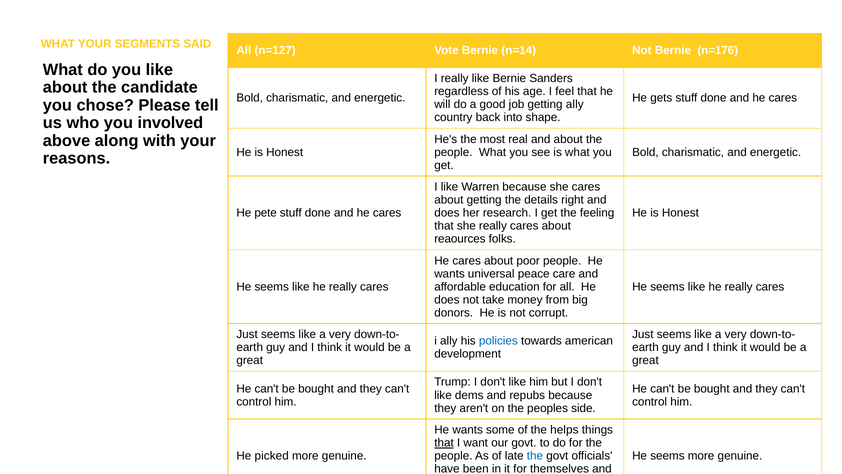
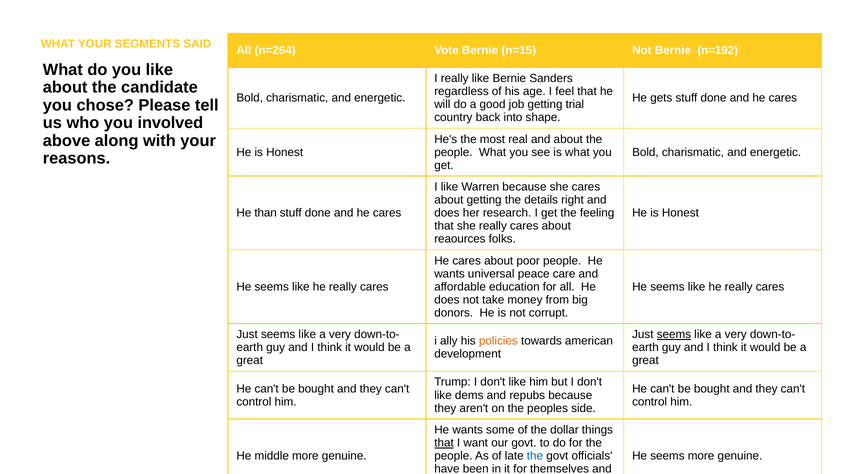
n=127: n=127 -> n=264 (275, 51)
n=14: n=14 -> n=15 (519, 51)
n=176: n=176 -> n=192 (718, 51)
getting ally: ally -> trial (575, 104)
pete: pete -> than (266, 213)
seems underline: none -> present (674, 334)
policies colour: blue -> orange (498, 341)
helps: helps -> dollar (564, 429)
picked: picked -> middle (272, 456)
